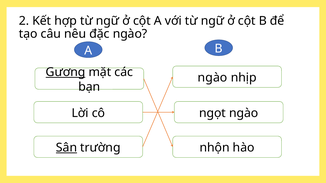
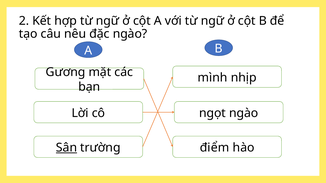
Gương underline: present -> none (65, 72)
ngào: ngào -> mình (213, 78)
nhộn: nhộn -> điểm (215, 148)
